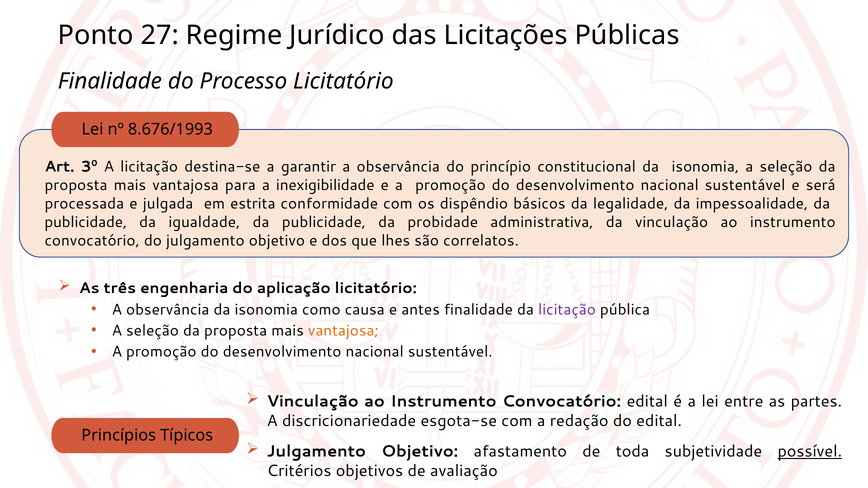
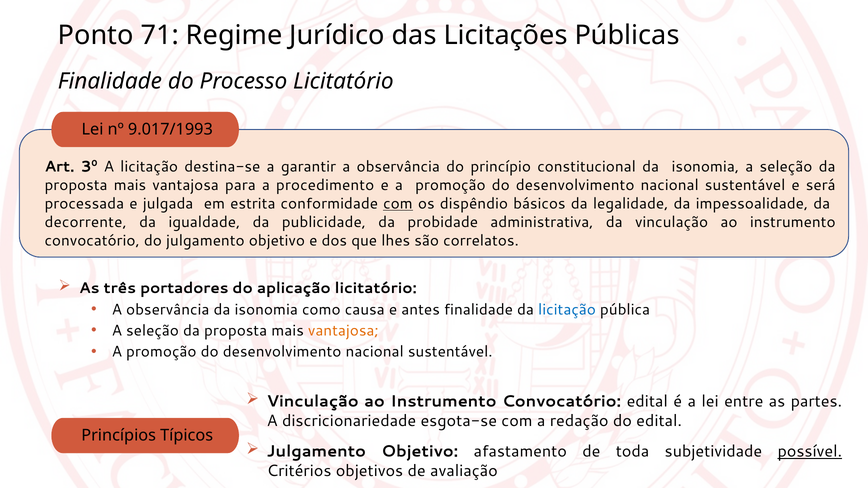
27: 27 -> 71 (160, 35)
8.676/1993: 8.676/1993 -> 9.017/1993 (170, 129)
inexigibilidade: inexigibilidade -> procedimento (325, 185)
com underline: none -> present (398, 204)
publicidade: publicidade -> decorrente (86, 222)
engenharia: engenharia -> portadores (184, 288)
licitação colour: purple -> blue (567, 310)
